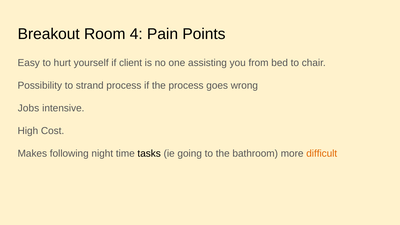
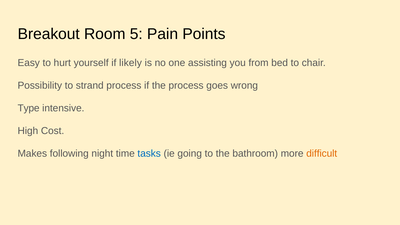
4: 4 -> 5 (136, 34)
client: client -> likely (131, 63)
Jobs: Jobs -> Type (29, 108)
tasks colour: black -> blue (149, 154)
